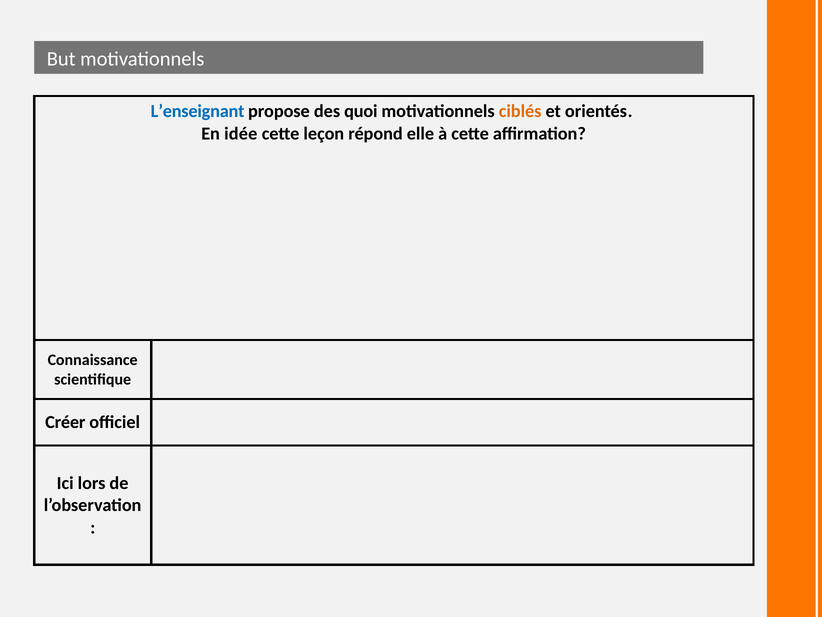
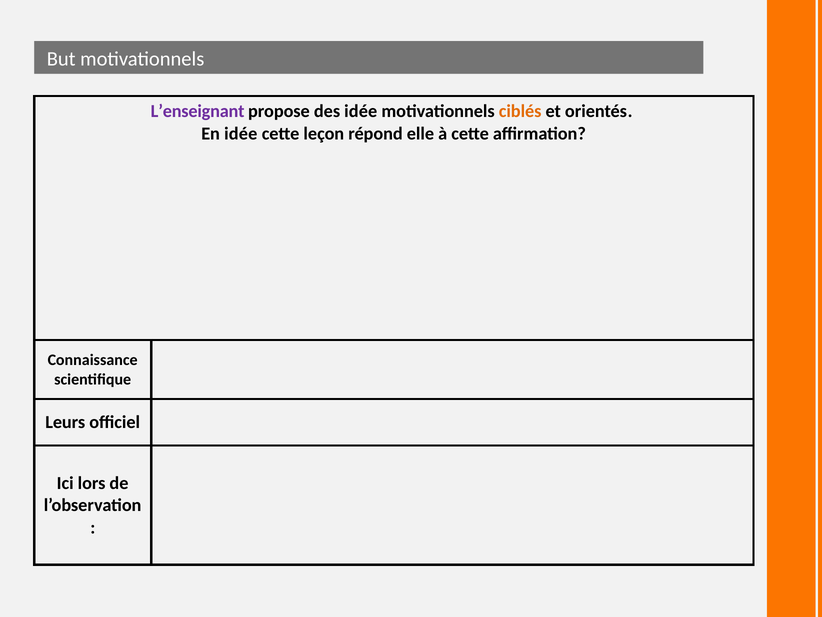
L’enseignant colour: blue -> purple (198, 111)
des quoi: quoi -> idée (361, 111)
Créer: Créer -> Leurs (65, 422)
